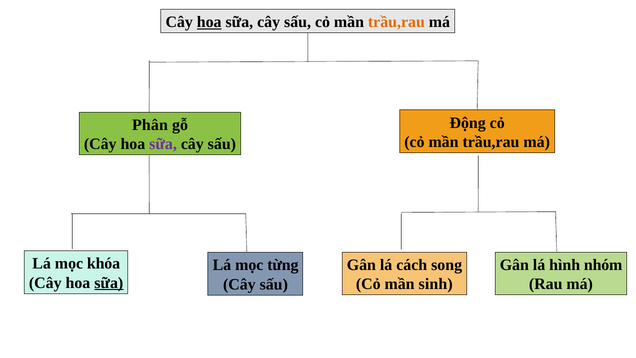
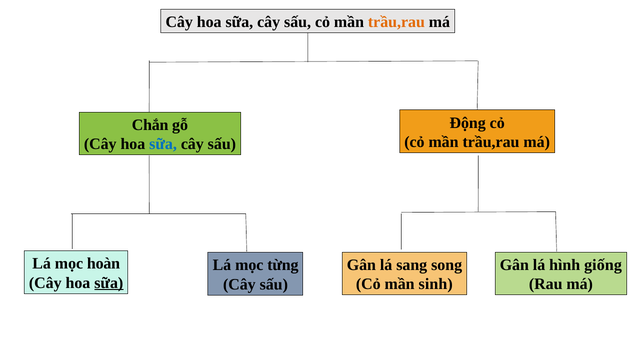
hoa underline: present -> none (209, 22)
Phân: Phân -> Chắn (150, 125)
sữa colour: purple -> blue (163, 144)
khóa: khóa -> hoàn (104, 263)
cách: cách -> sang (412, 265)
nhóm: nhóm -> giống (603, 265)
